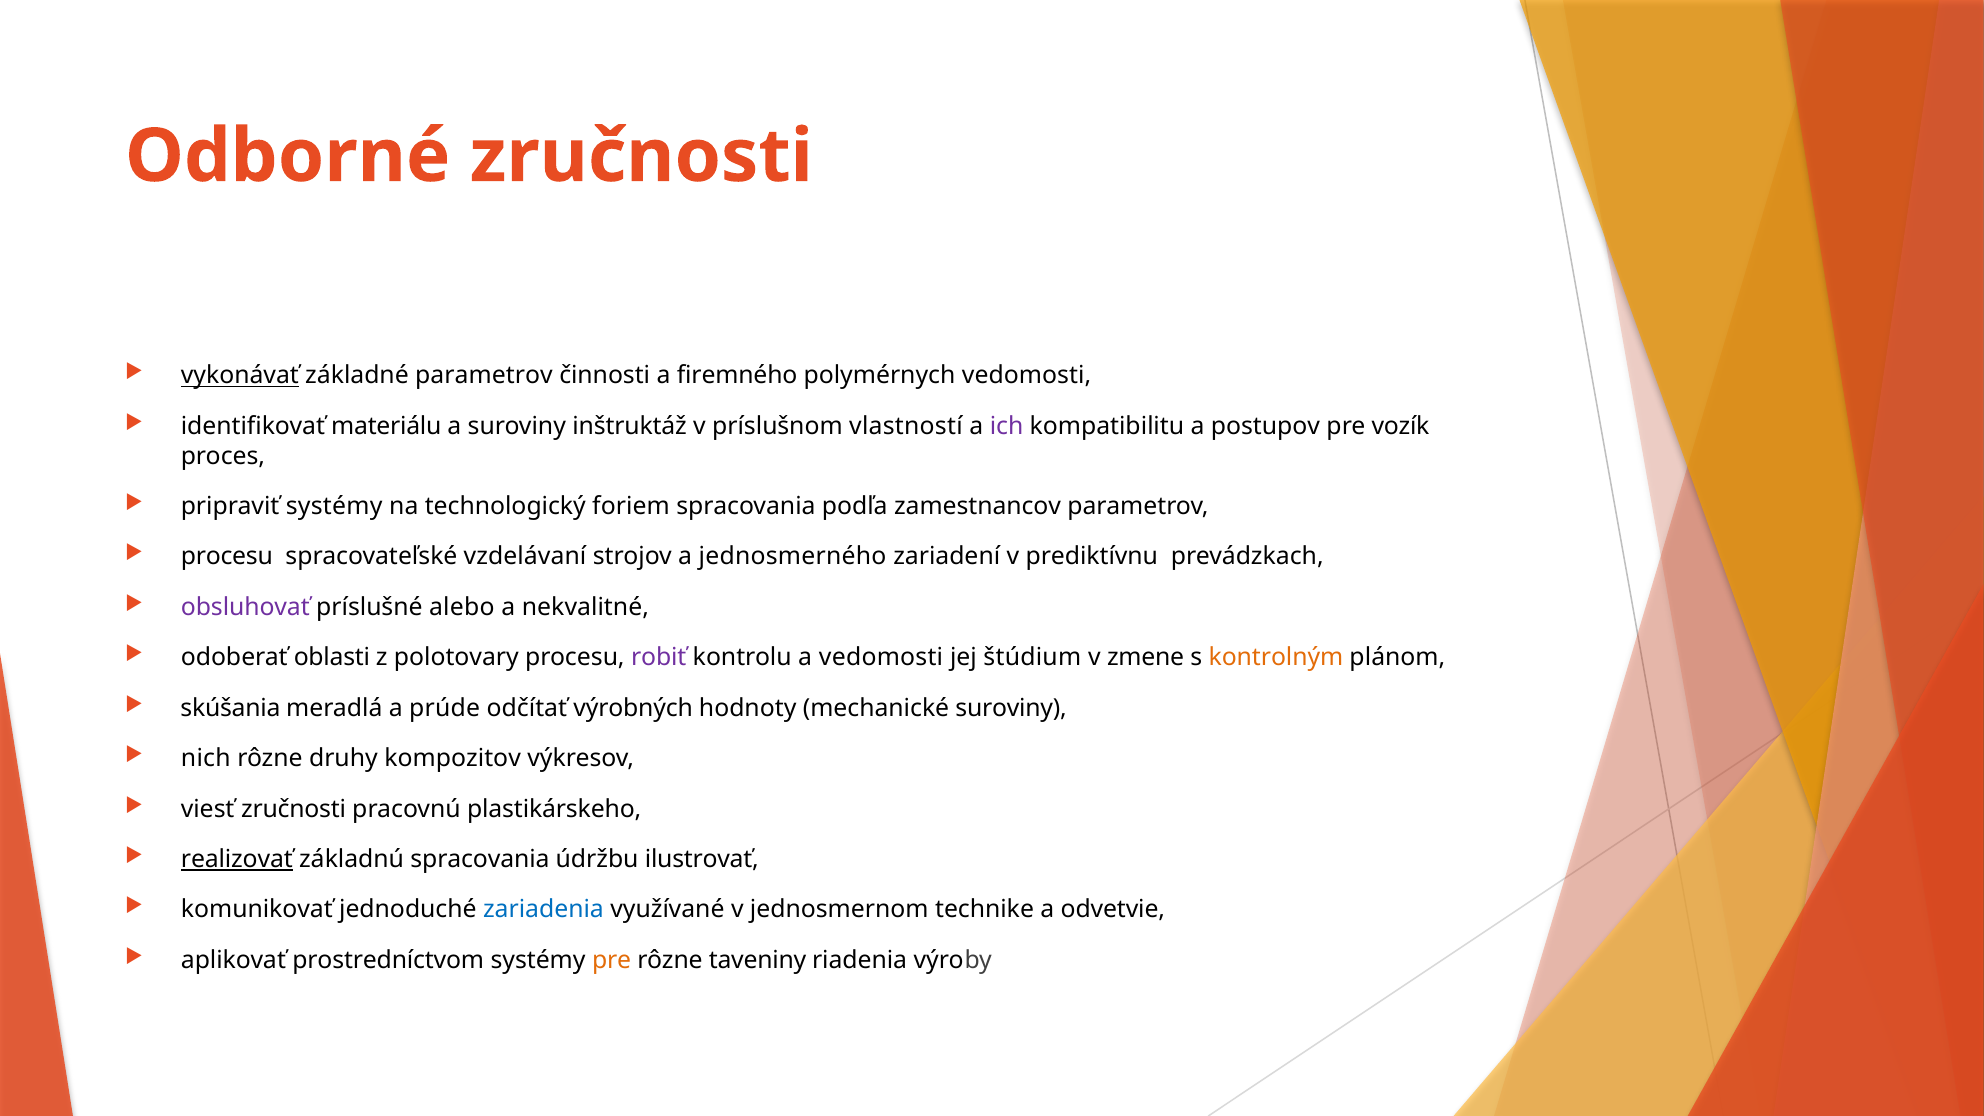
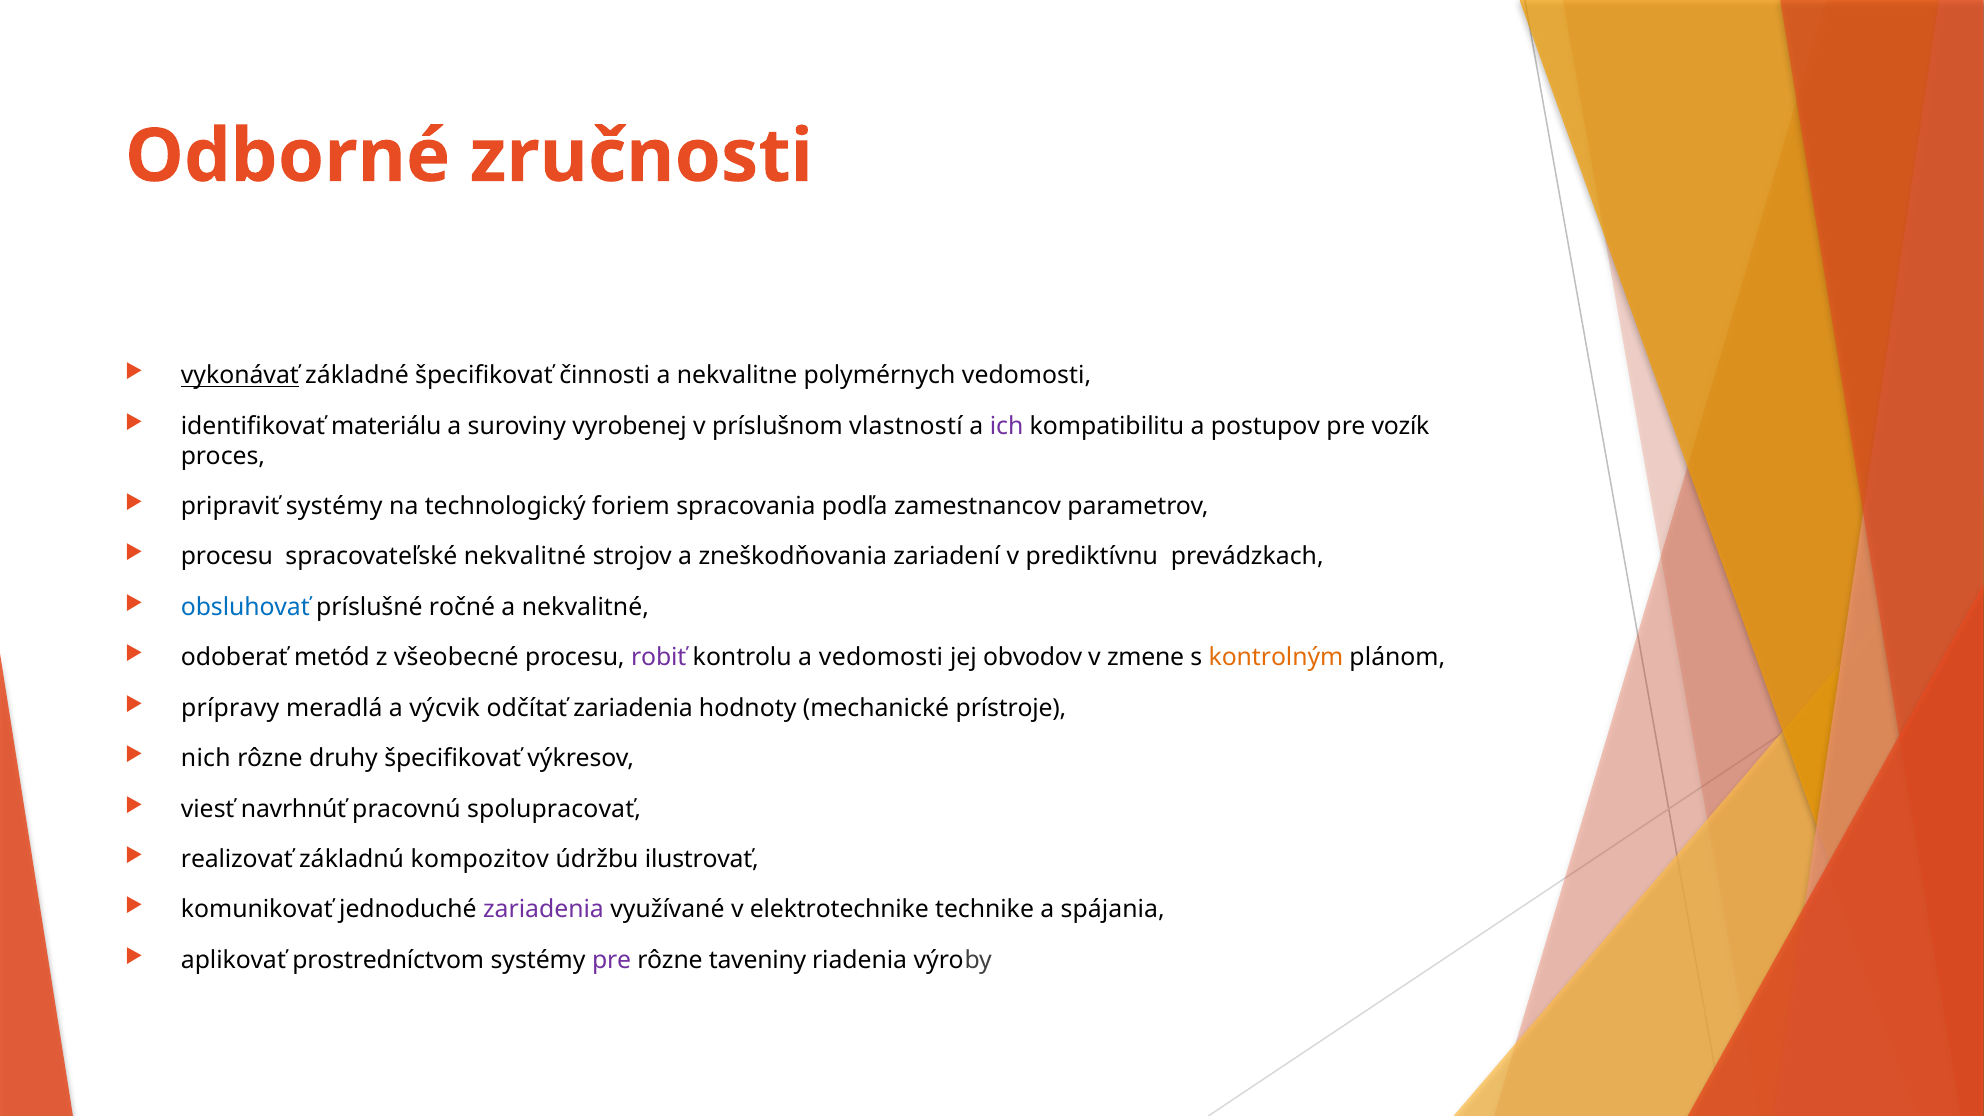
základné parametrov: parametrov -> špecifikovať (484, 376)
firemného: firemného -> nekvalitne (737, 376)
inštruktáž: inštruktáž -> vyrobenej (630, 426)
spracovateľské vzdelávaní: vzdelávaní -> nekvalitné (525, 557)
jednosmerného: jednosmerného -> zneškodňovania (793, 557)
obsluhovať colour: purple -> blue (245, 607)
alebo: alebo -> ročné (462, 607)
oblasti: oblasti -> metód (332, 658)
polotovary: polotovary -> všeobecné (456, 658)
štúdium: štúdium -> obvodov (1033, 658)
skúšania: skúšania -> prípravy (230, 708)
prúde: prúde -> výcvik (445, 708)
odčítať výrobných: výrobných -> zariadenia (633, 708)
mechanické suroviny: suroviny -> prístroje (1011, 708)
druhy kompozitov: kompozitov -> špecifikovať (453, 758)
viesť zručnosti: zručnosti -> navrhnúť (294, 809)
plastikárskeho: plastikárskeho -> spolupracovať (554, 809)
realizovať underline: present -> none (237, 859)
základnú spracovania: spracovania -> kompozitov (480, 859)
zariadenia colour: blue -> purple (543, 910)
jednosmernom: jednosmernom -> elektrotechnike (839, 910)
odvetvie: odvetvie -> spájania (1113, 910)
pre colour: orange -> purple (612, 960)
